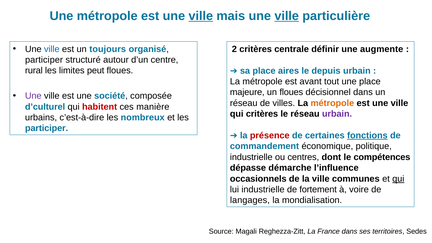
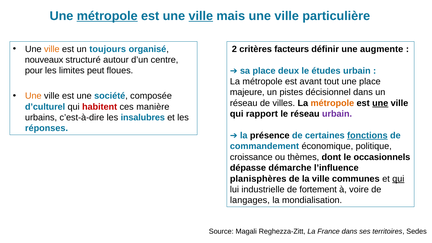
métropole underline: none -> present (107, 16)
ville underline: present -> none (287, 16)
ville colour: blue -> orange (52, 49)
centrale: centrale -> facteurs (292, 49)
participer: participer -> nouveaux (44, 60)
rural: rural -> pour (34, 71)
aires: aires -> deux (289, 71)
depuis: depuis -> études (326, 71)
un floues: floues -> pistes (291, 92)
Une colour: purple -> orange (33, 96)
une underline: none -> present (380, 103)
qui critères: critères -> rapport (262, 114)
nombreux: nombreux -> insalubres (143, 118)
participer: participer -> réponses (47, 128)
présence colour: red -> black (270, 136)
industrielle: industrielle -> croissance (251, 157)
centres: centres -> thèmes (303, 157)
compétences: compétences -> occasionnels (382, 157)
occasionnels: occasionnels -> planisphères (258, 179)
